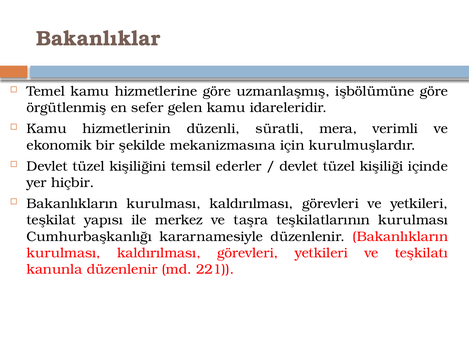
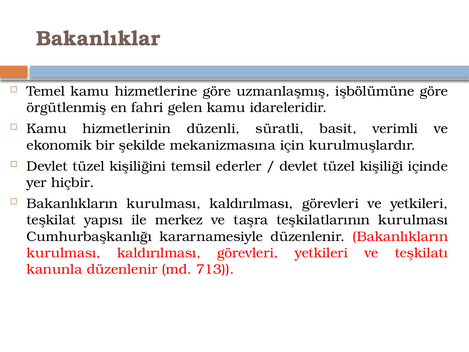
sefer: sefer -> fahri (147, 108)
mera: mera -> basit (338, 129)
221: 221 -> 713 (215, 269)
